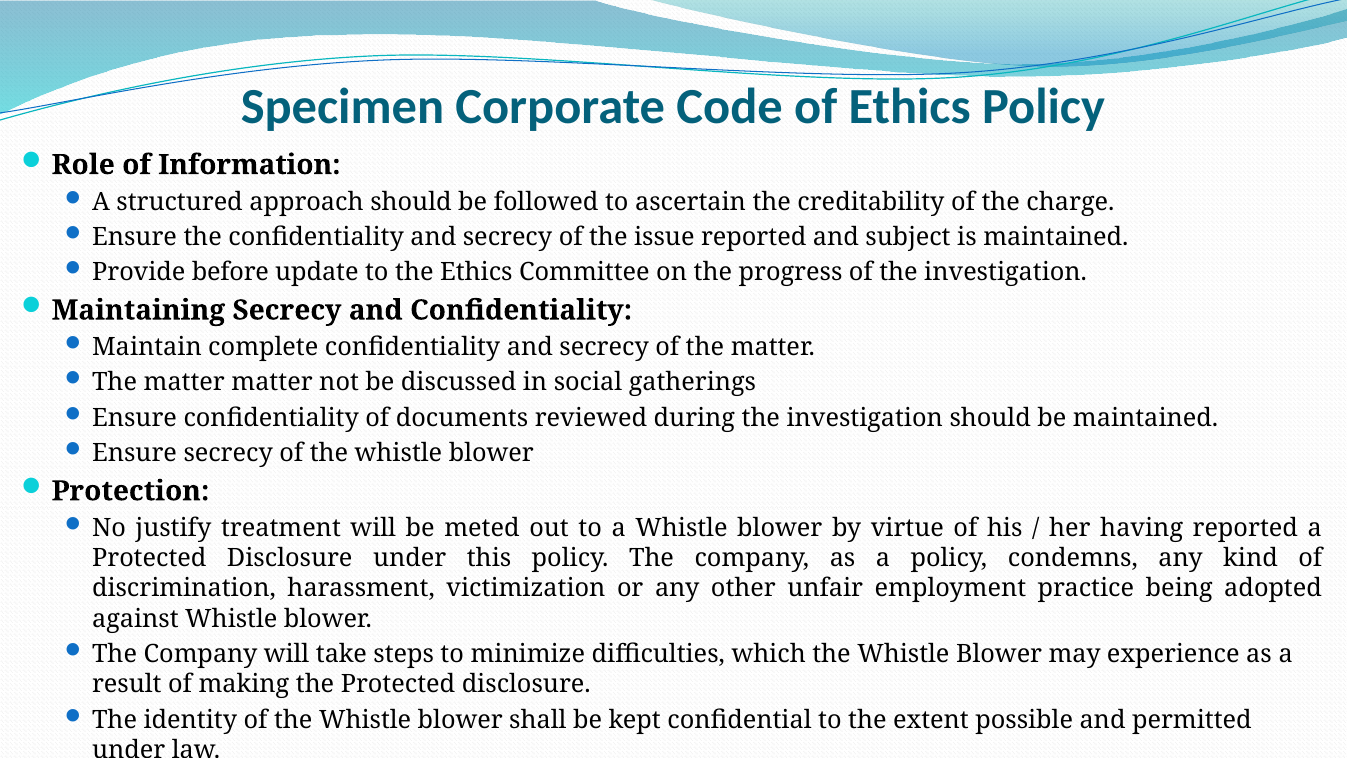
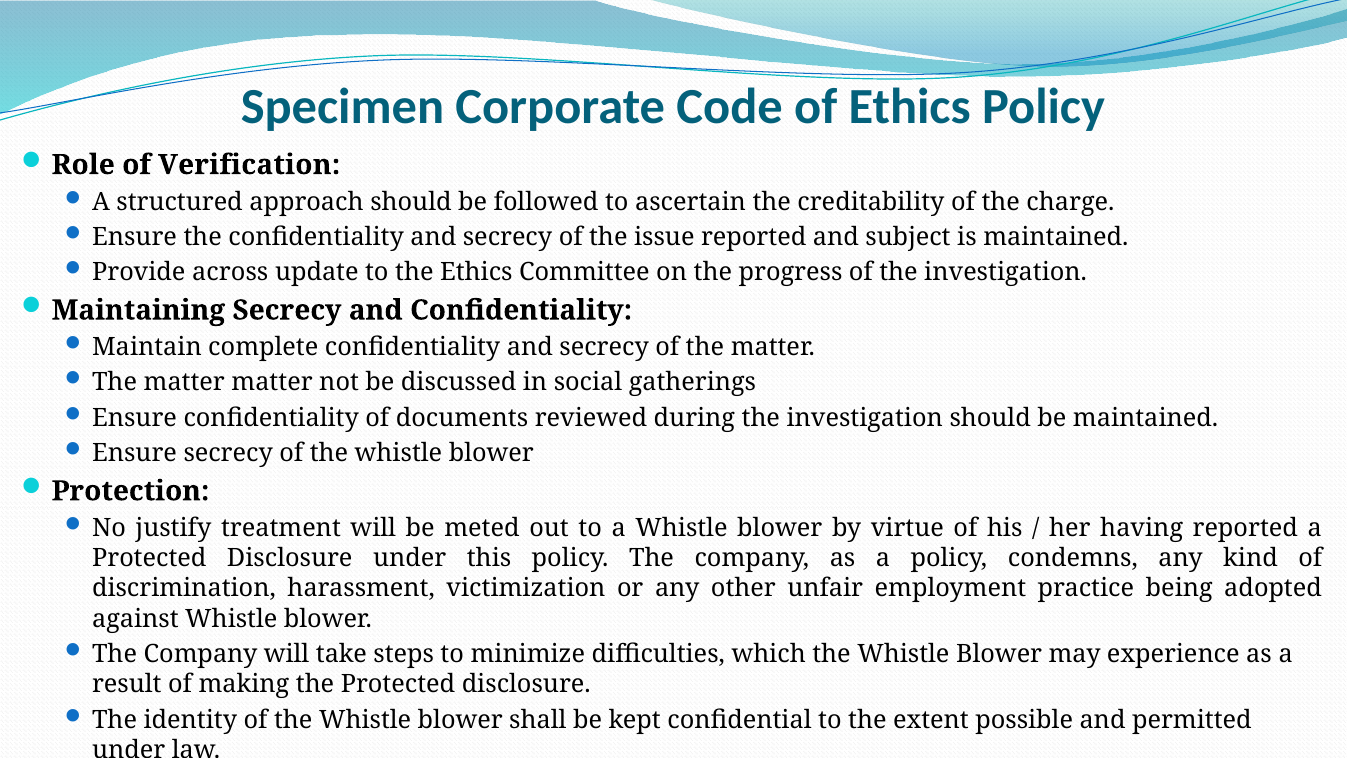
Information: Information -> Verification (249, 165)
before: before -> across (230, 272)
